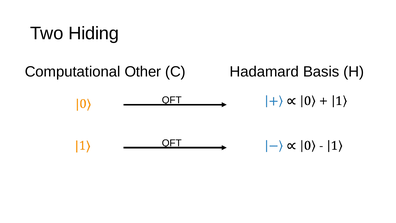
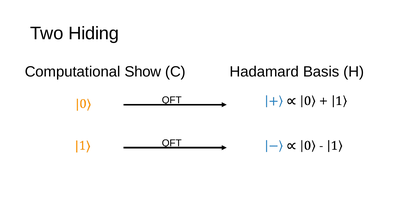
Other: Other -> Show (143, 72)
